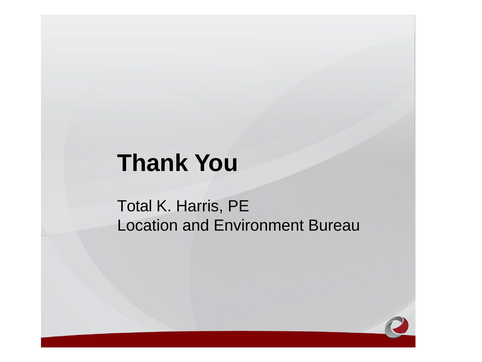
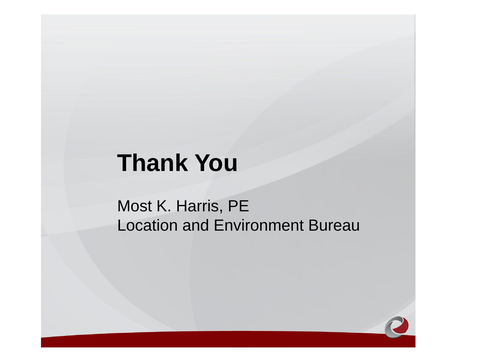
Total: Total -> Most (135, 206)
